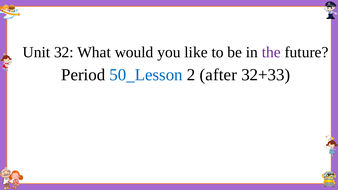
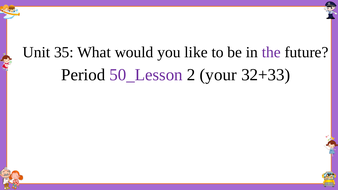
32: 32 -> 35 (64, 52)
50_Lesson colour: blue -> purple (146, 75)
after: after -> your (218, 75)
